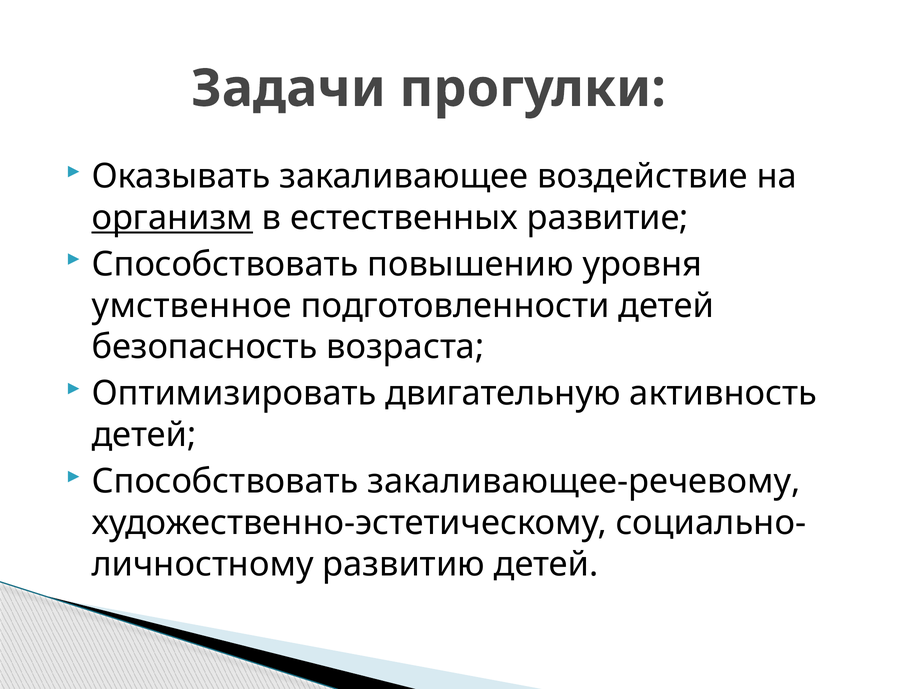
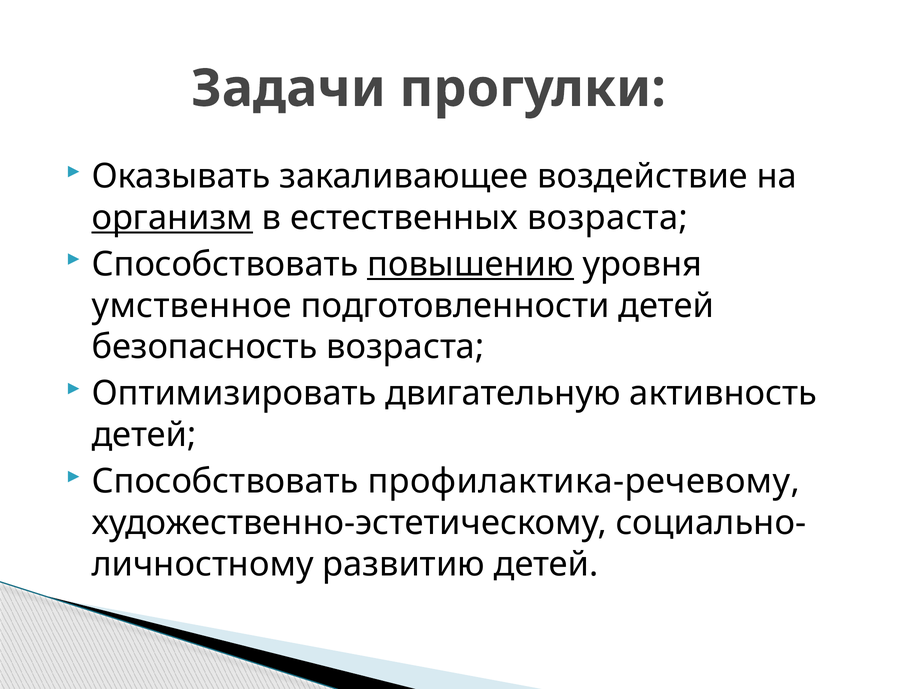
естественных развитие: развитие -> возраста (608, 218)
повышению underline: none -> present (471, 264)
закаливающее-речевому: закаливающее-речевому -> профилактика-речевому (584, 481)
